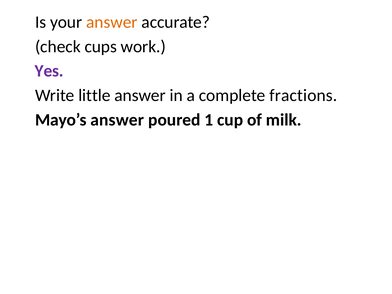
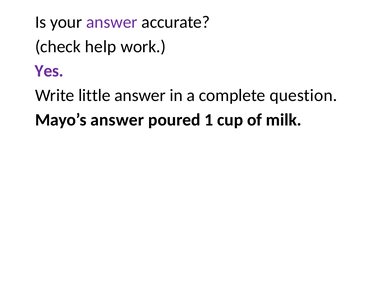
answer colour: orange -> purple (112, 22)
cups: cups -> help (101, 47)
fractions: fractions -> question (303, 95)
